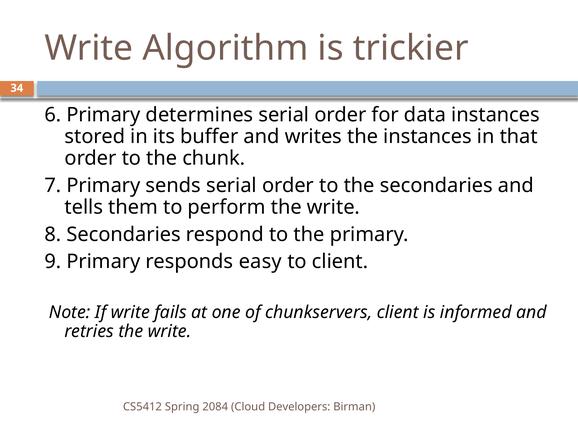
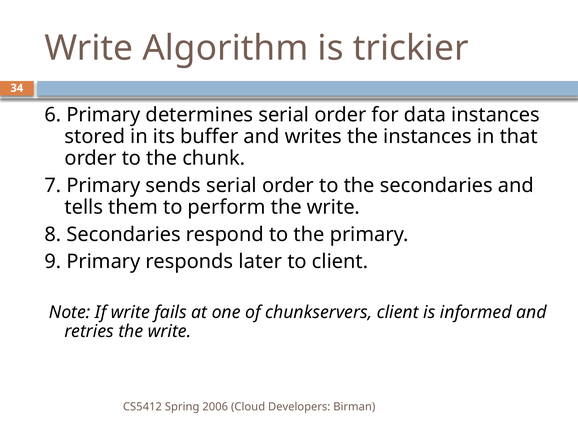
easy: easy -> later (260, 261)
2084: 2084 -> 2006 (215, 406)
